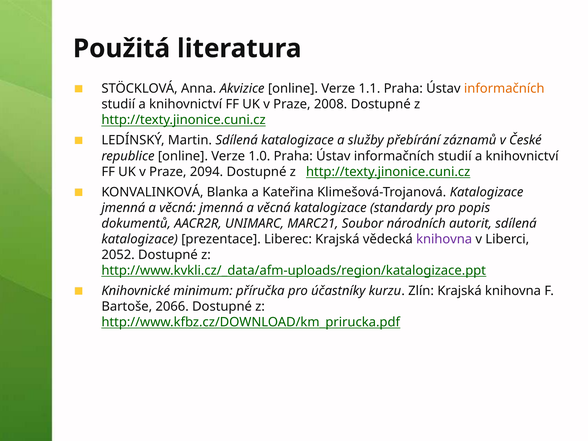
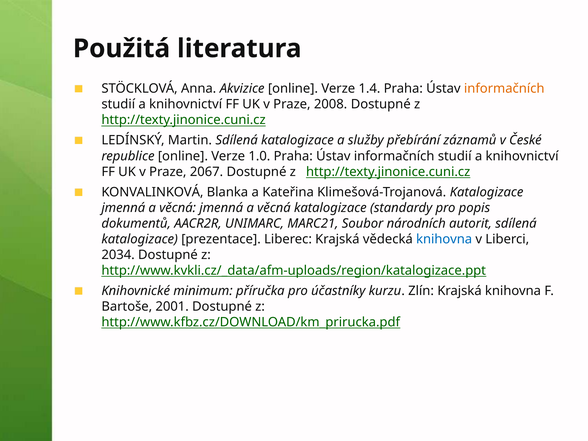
1.1: 1.1 -> 1.4 (369, 89)
2094: 2094 -> 2067 (206, 172)
knihovna colour: purple -> blue (444, 239)
2052: 2052 -> 2034 (118, 255)
2066: 2066 -> 2001 (172, 306)
